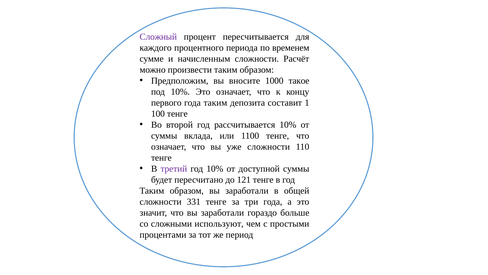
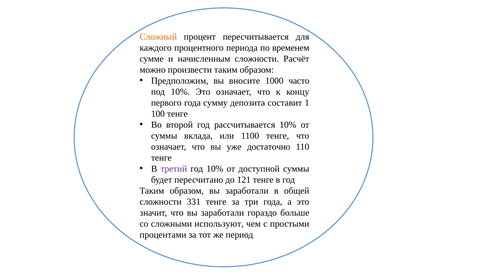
Сложный colour: purple -> orange (158, 37)
такое: такое -> часто (299, 81)
года таким: таким -> сумму (215, 103)
уже сложности: сложности -> достаточно (269, 146)
